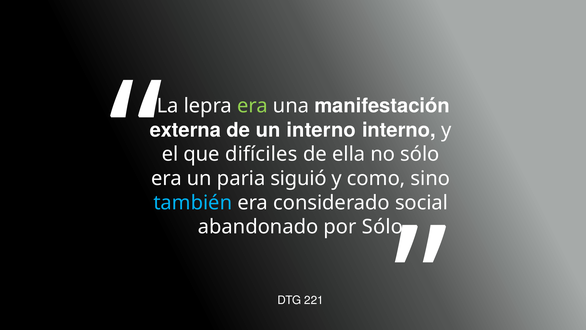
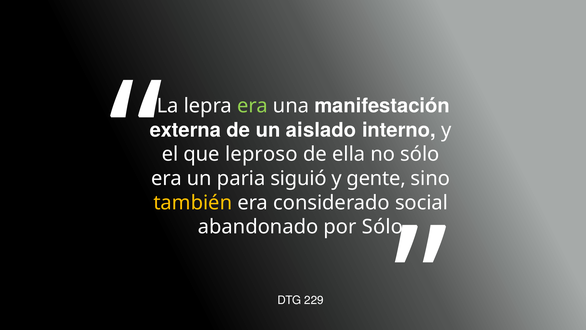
un interno: interno -> aislado (321, 130)
difíciles: difíciles -> leproso (261, 154)
como: como -> gente (376, 178)
también colour: light blue -> yellow (193, 202)
221: 221 -> 229 (314, 300)
